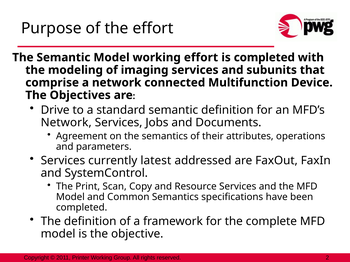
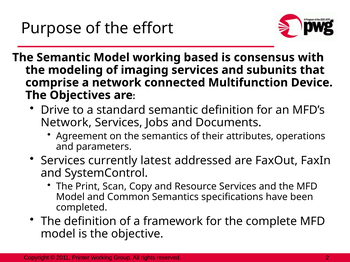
working effort: effort -> based (201, 58)
is completed: completed -> consensus (264, 58)
